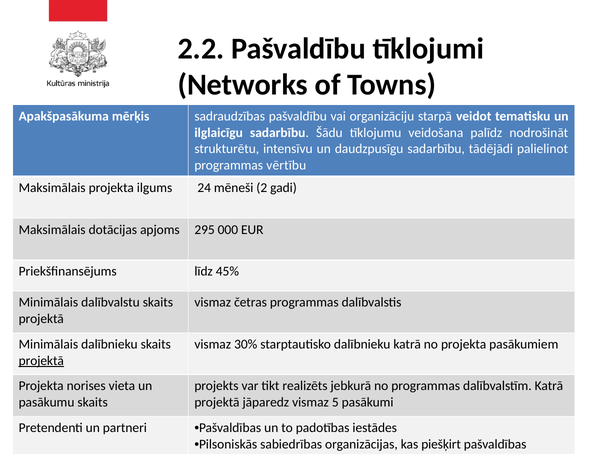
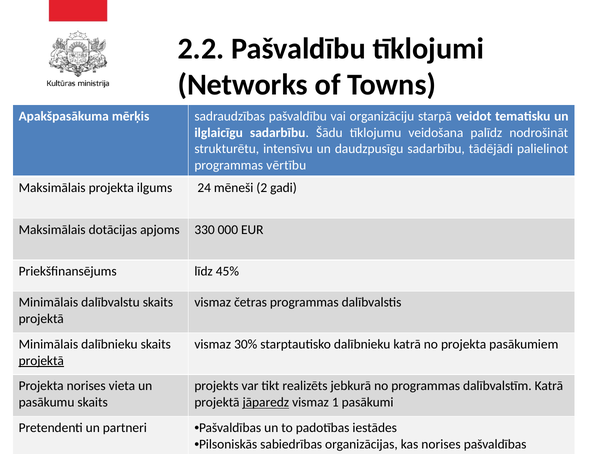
295: 295 -> 330 (205, 230)
jāparedz underline: none -> present (266, 402)
5: 5 -> 1 (335, 402)
kas piešķirt: piešķirt -> norises (441, 444)
